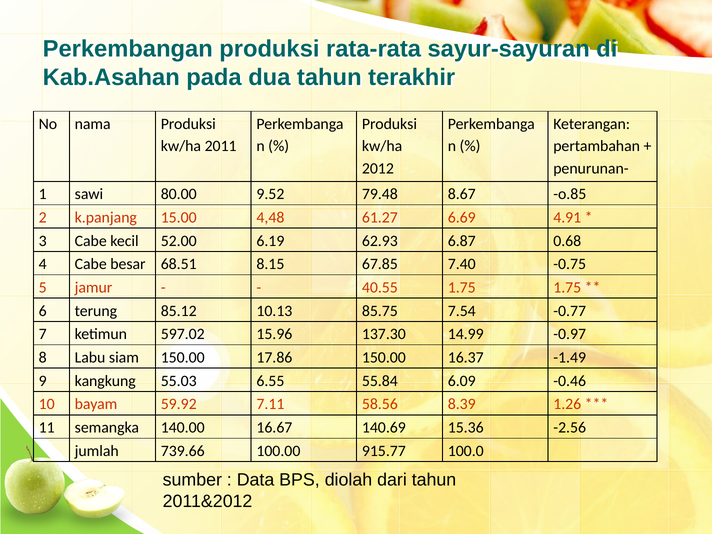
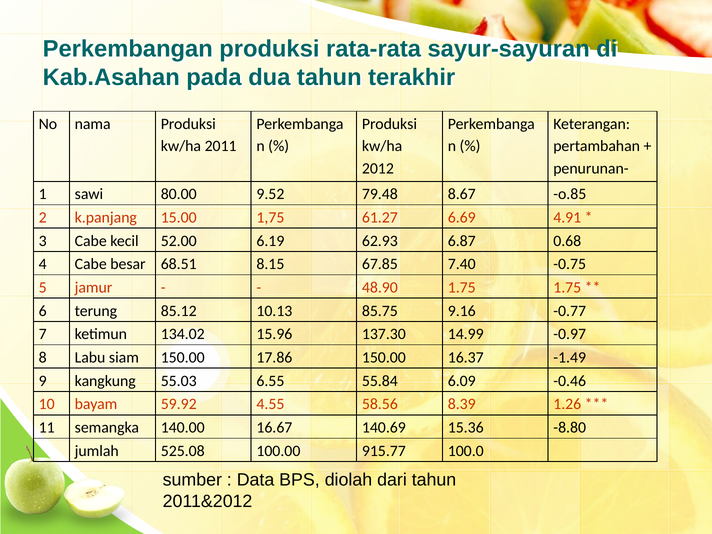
4,48: 4,48 -> 1,75 (270, 217)
40.55: 40.55 -> 48.90 (380, 287)
7.54: 7.54 -> 9.16 (462, 311)
597.02: 597.02 -> 134.02 (183, 334)
7.11: 7.11 -> 4.55 (270, 404)
-2.56: -2.56 -> -8.80 (570, 428)
739.66: 739.66 -> 525.08 (183, 451)
